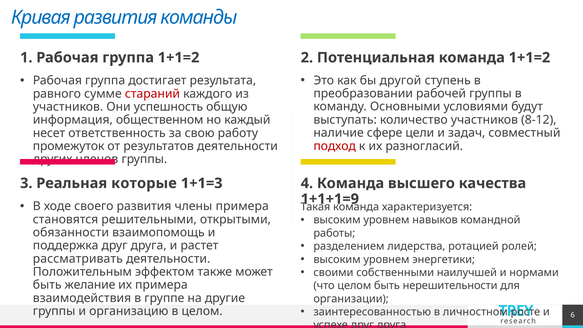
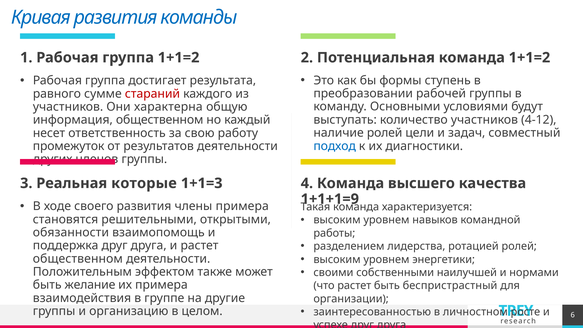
другой: другой -> формы (400, 80)
успешность: успешность -> характерна (168, 107)
8-12: 8-12 -> 4-12 (539, 120)
наличие сфере: сфере -> ролей (385, 133)
подход colour: red -> blue (335, 146)
разногласий: разногласий -> диагностики (424, 146)
рассматривать: рассматривать -> общественном (78, 259)
что целом: целом -> растет (354, 286)
нерешительности: нерешительности -> беспристрастный (450, 286)
